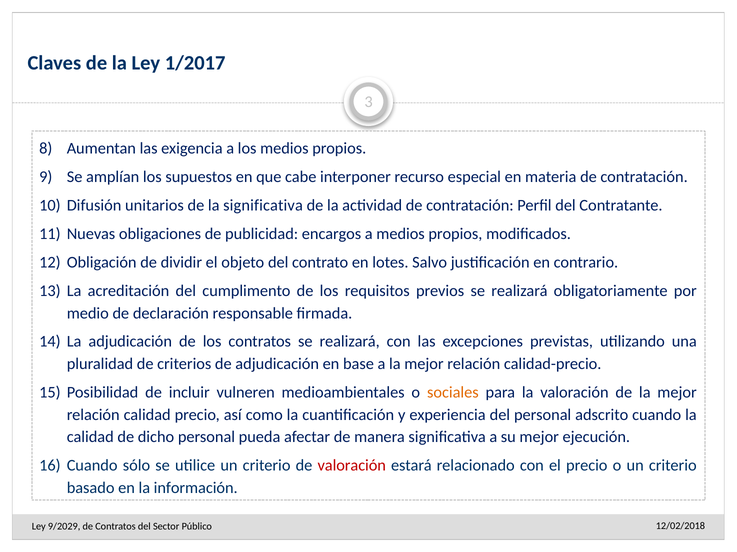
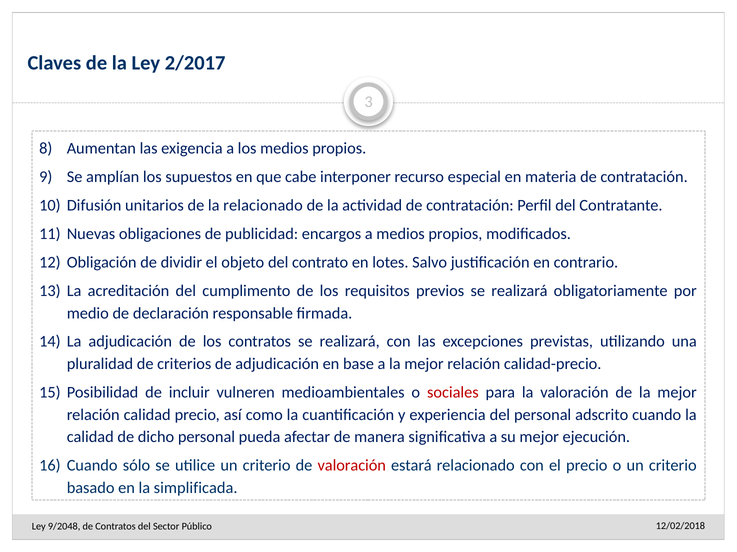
1/2017: 1/2017 -> 2/2017 (195, 63)
la significativa: significativa -> relacionado (263, 206)
sociales colour: orange -> red (453, 393)
información: información -> simplificada (196, 489)
9/2029: 9/2029 -> 9/2048 (64, 527)
